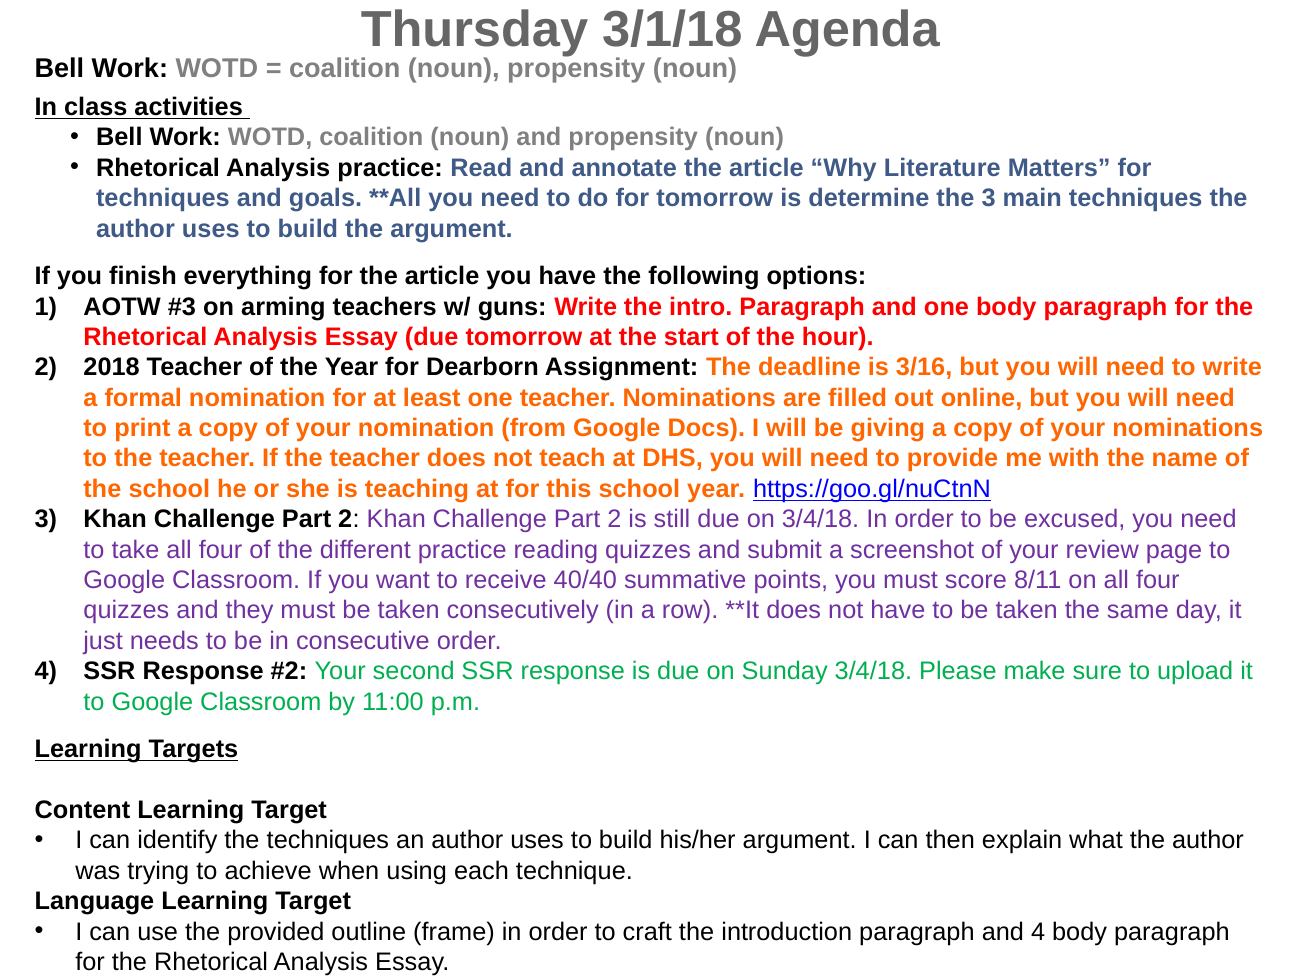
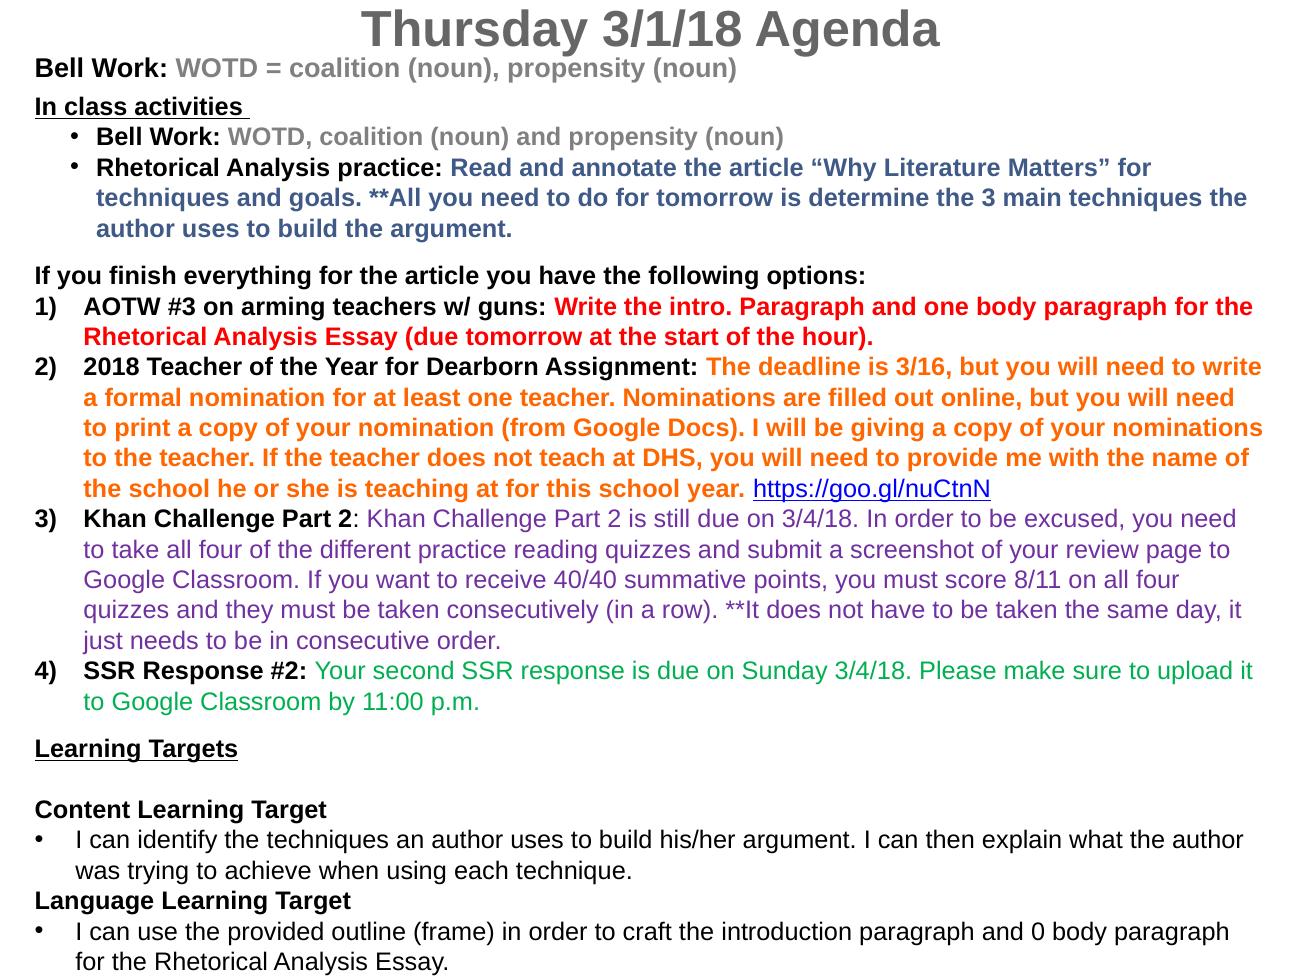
and 4: 4 -> 0 (1038, 931)
